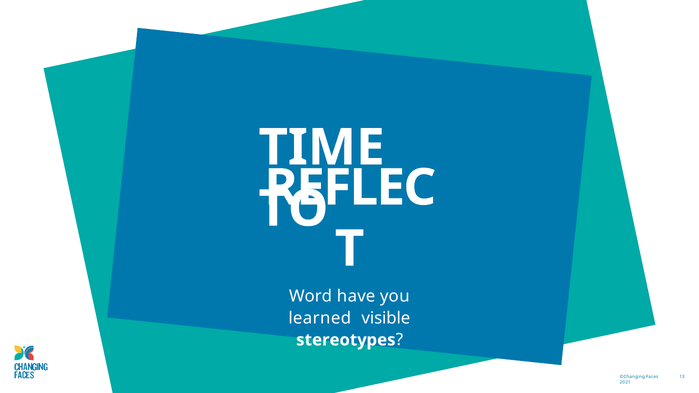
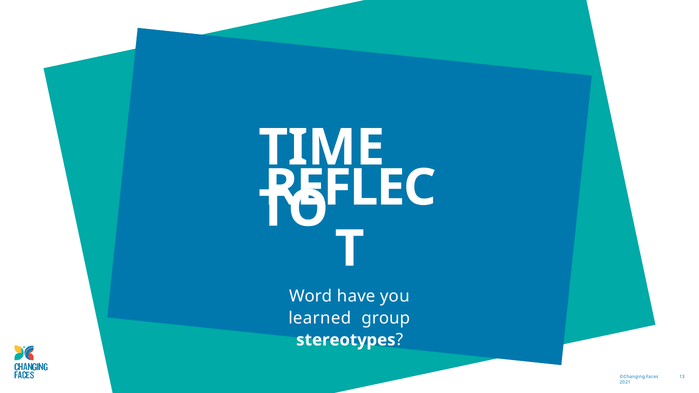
visible: visible -> group (386, 318)
